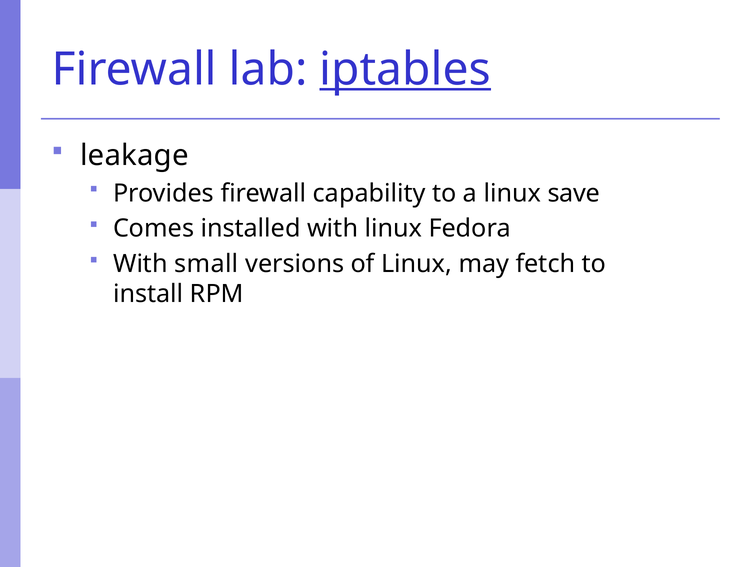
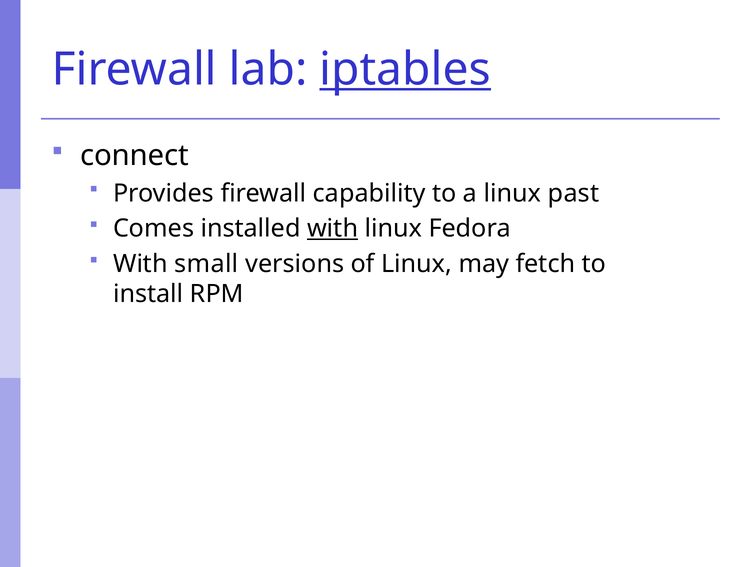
leakage: leakage -> connect (135, 156)
save: save -> past (574, 193)
with underline: none -> present (333, 229)
